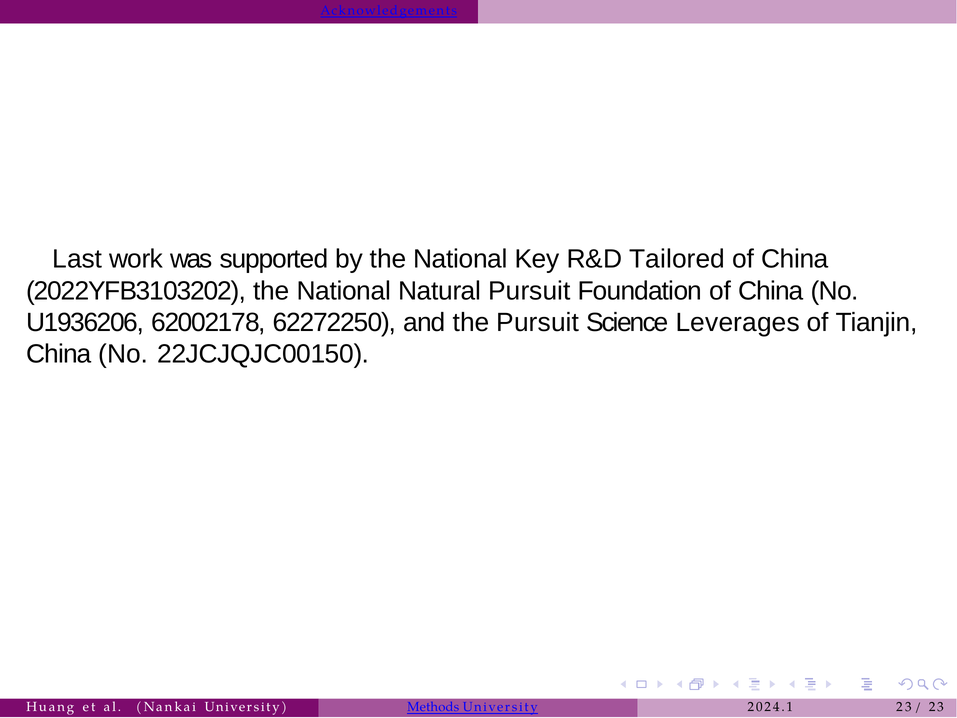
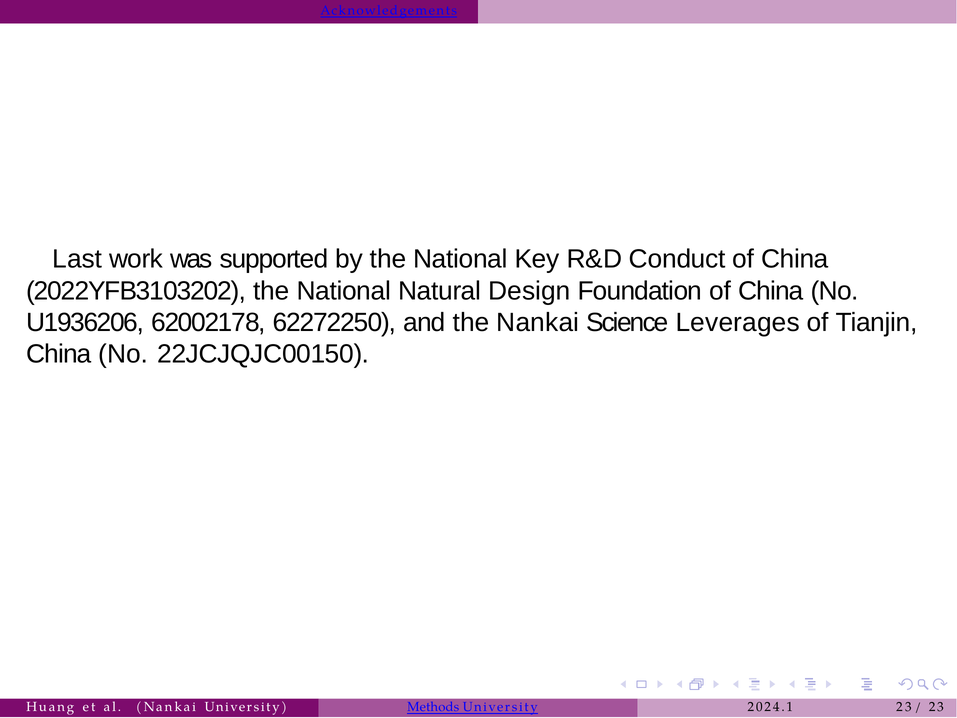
Tailored: Tailored -> Conduct (677, 259)
Natural Pursuit: Pursuit -> Design (529, 291)
the Pursuit: Pursuit -> Nankai (538, 323)
